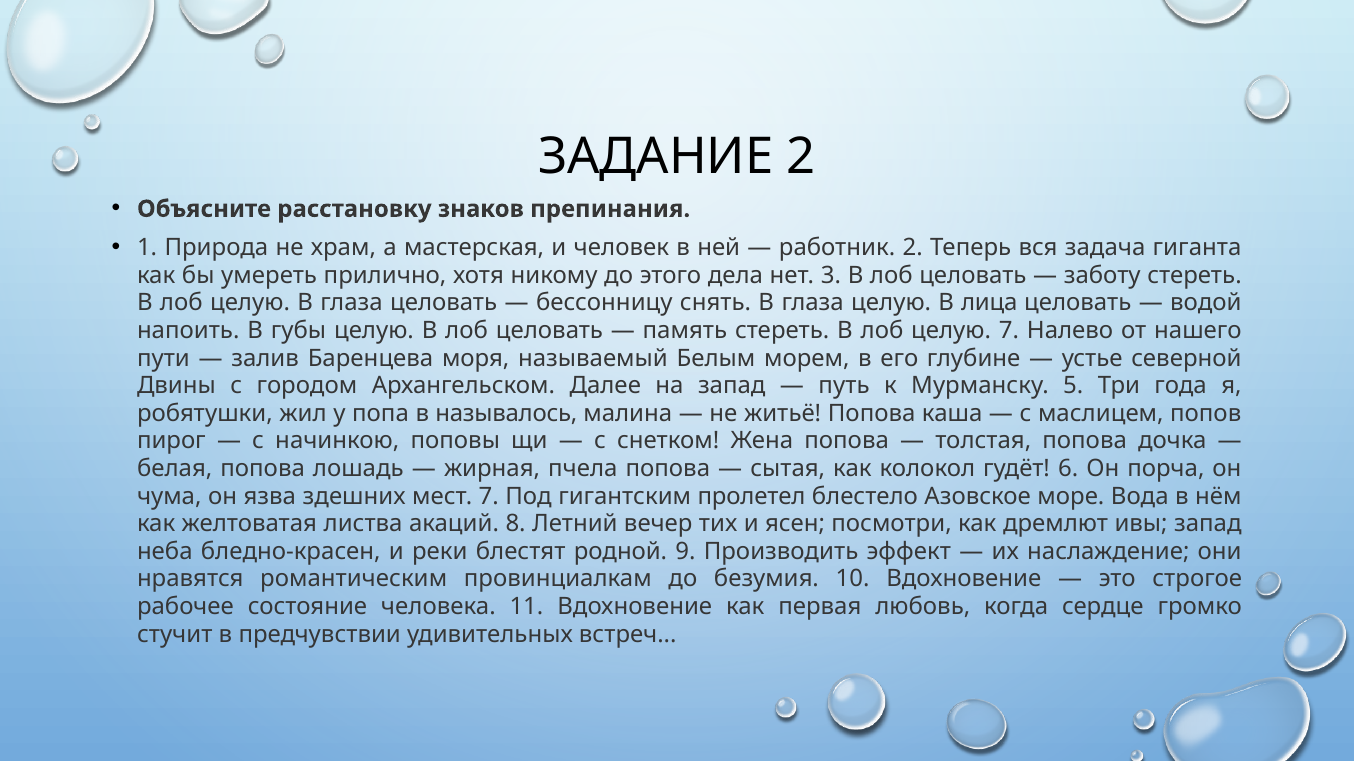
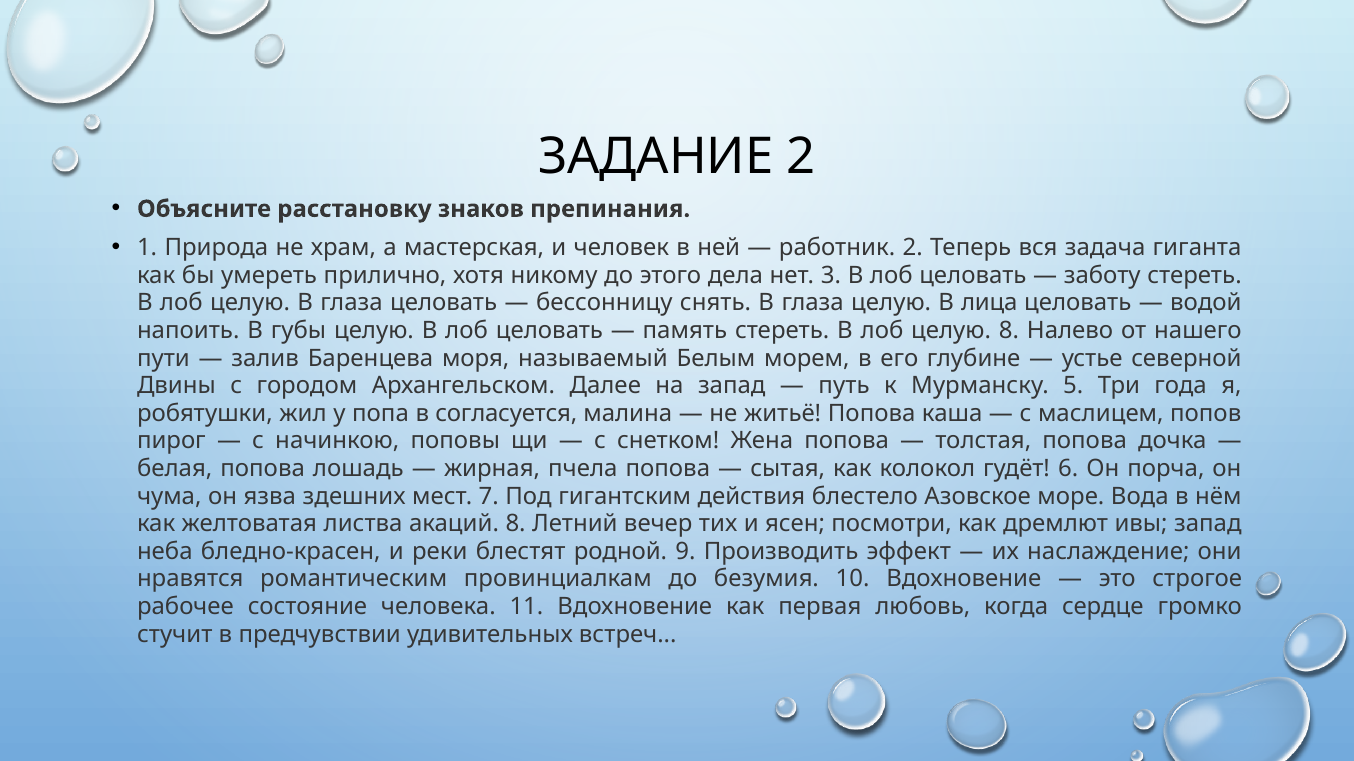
целую 7: 7 -> 8 (1009, 331)
называлось: называлось -> согласуется (506, 414)
пролетел: пролетел -> действия (751, 497)
